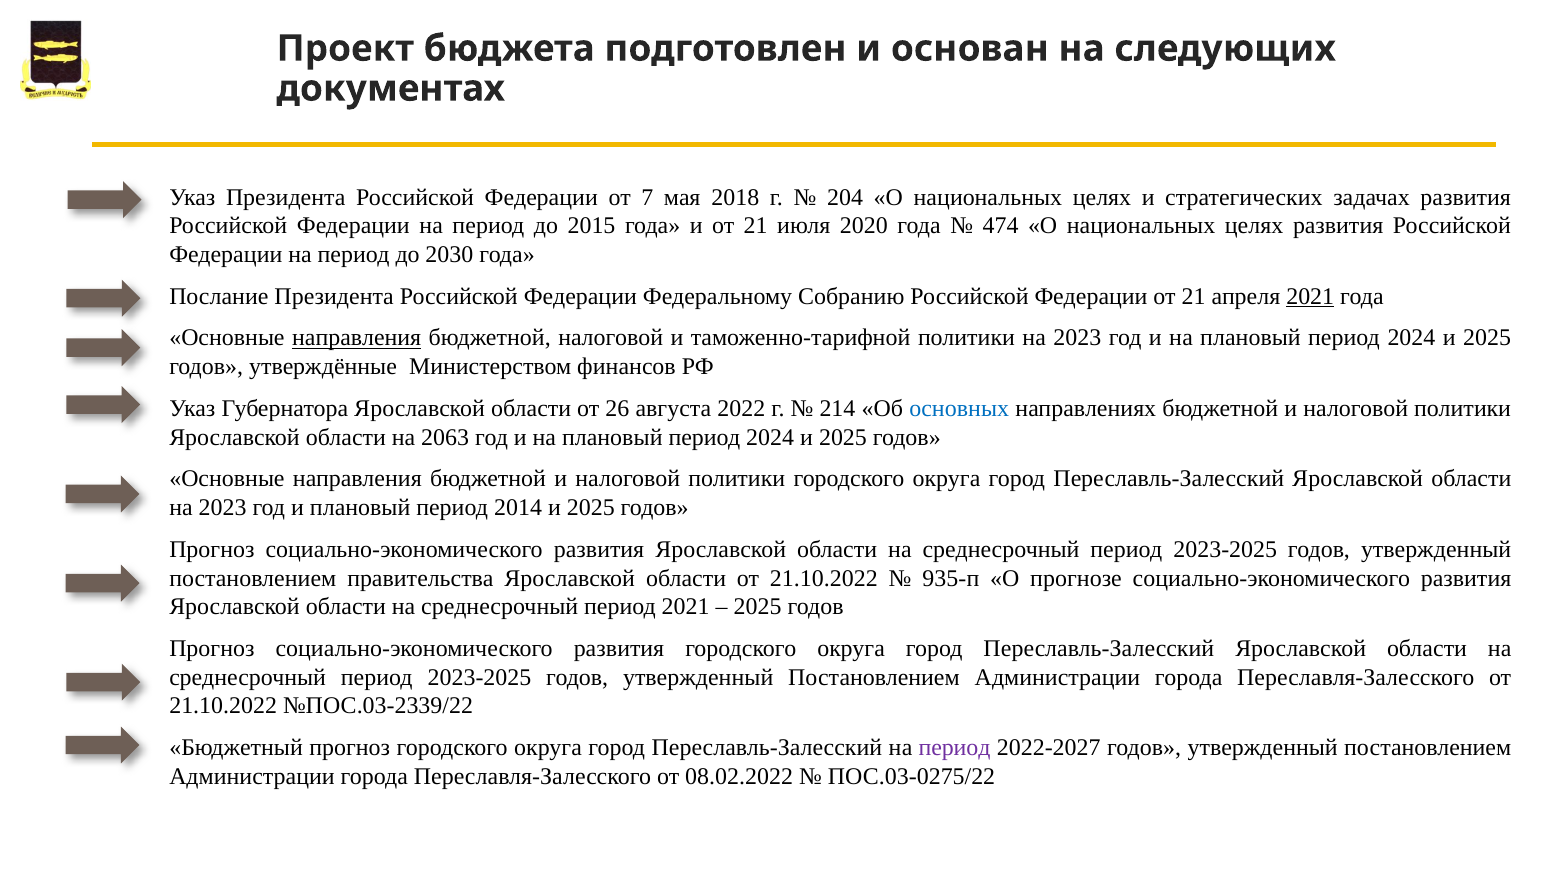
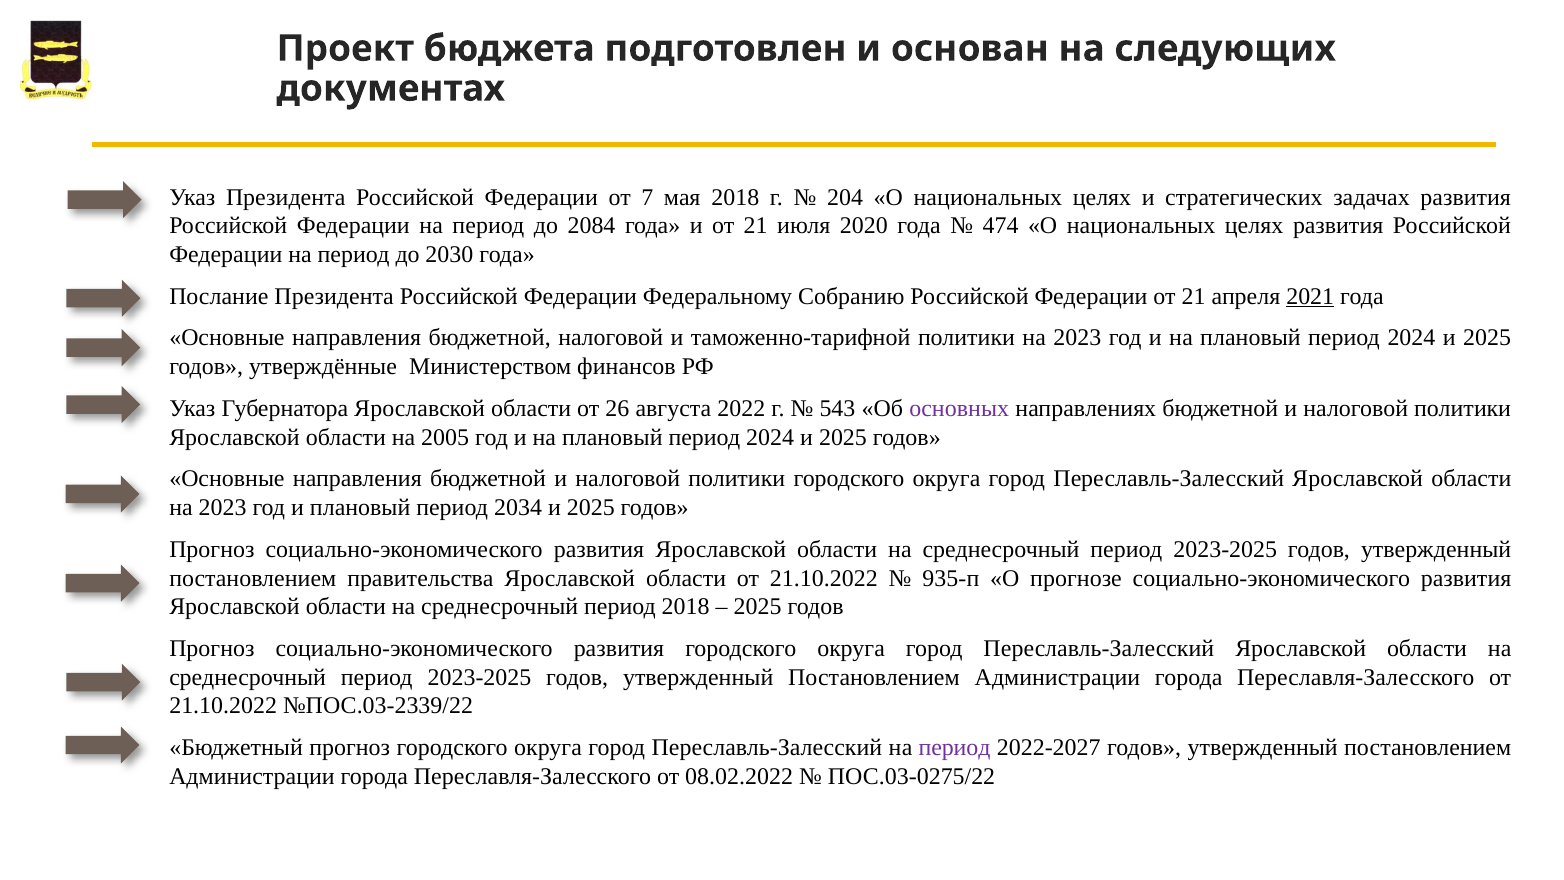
2015: 2015 -> 2084 (592, 226)
направления underline: present -> none (357, 338)
214: 214 -> 543 (837, 408)
основных colour: blue -> purple (959, 408)
2063: 2063 -> 2005 (445, 437)
2014: 2014 -> 2034 (518, 508)
период 2021: 2021 -> 2018 (686, 607)
